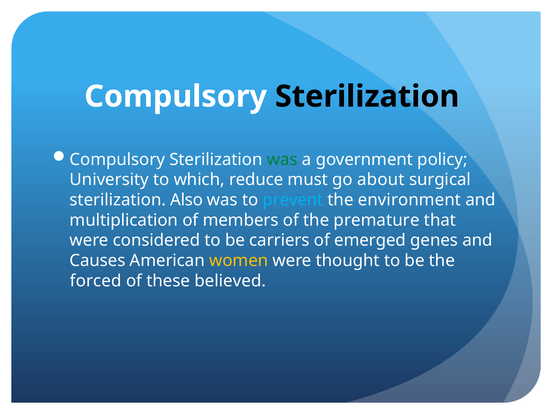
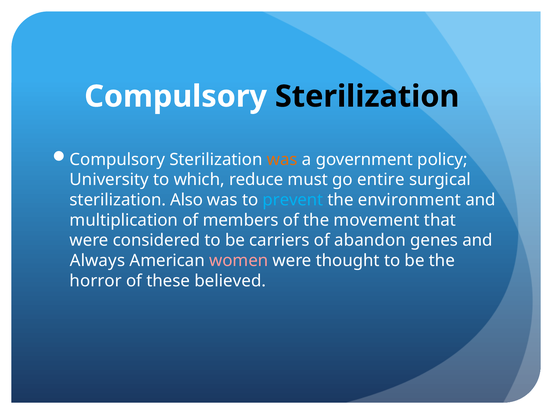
was colour: green -> orange (282, 159)
about: about -> entire (381, 180)
premature: premature -> movement (377, 220)
emerged: emerged -> abandon (370, 240)
Causes: Causes -> Always (97, 261)
women colour: yellow -> pink (239, 261)
forced: forced -> horror (96, 281)
